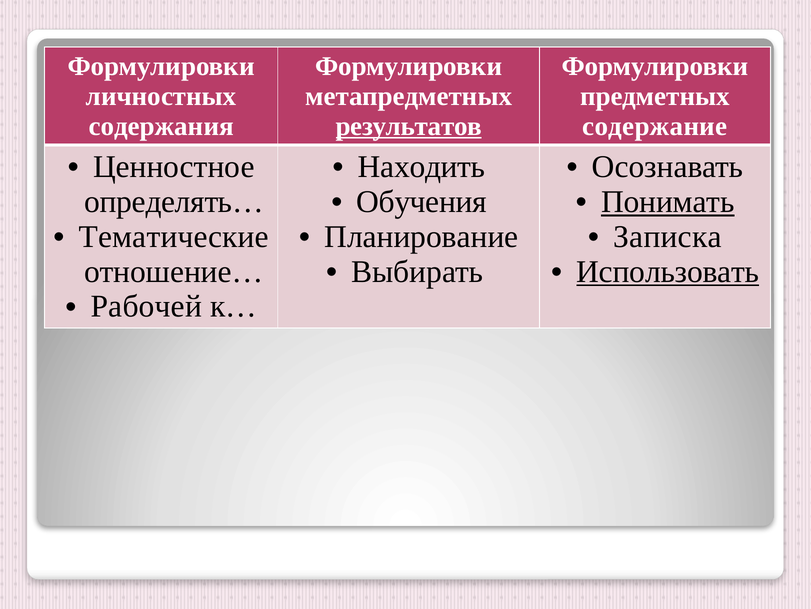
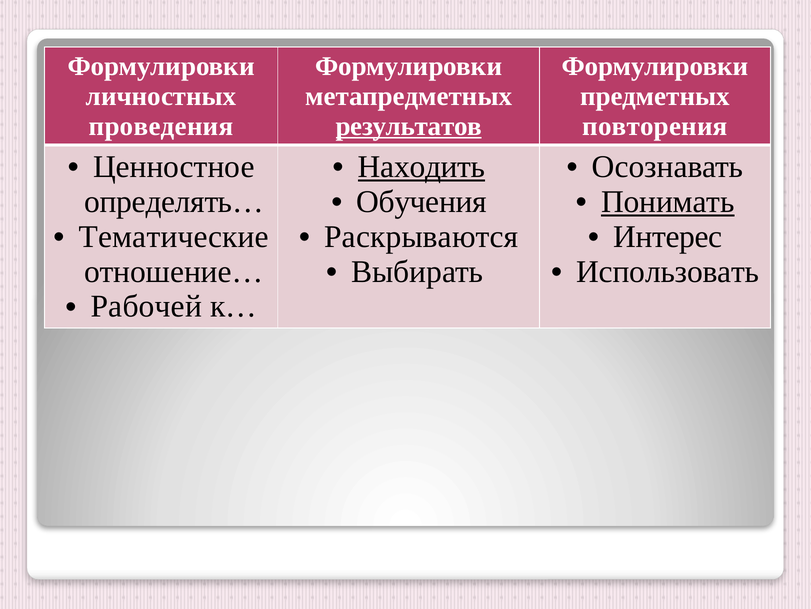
содержания: содержания -> проведения (161, 126)
содержание: содержание -> повторения (655, 126)
Находить underline: none -> present (422, 167)
Планирование: Планирование -> Раскрываются (421, 236)
Записка: Записка -> Интерес (668, 236)
Использовать underline: present -> none (668, 271)
